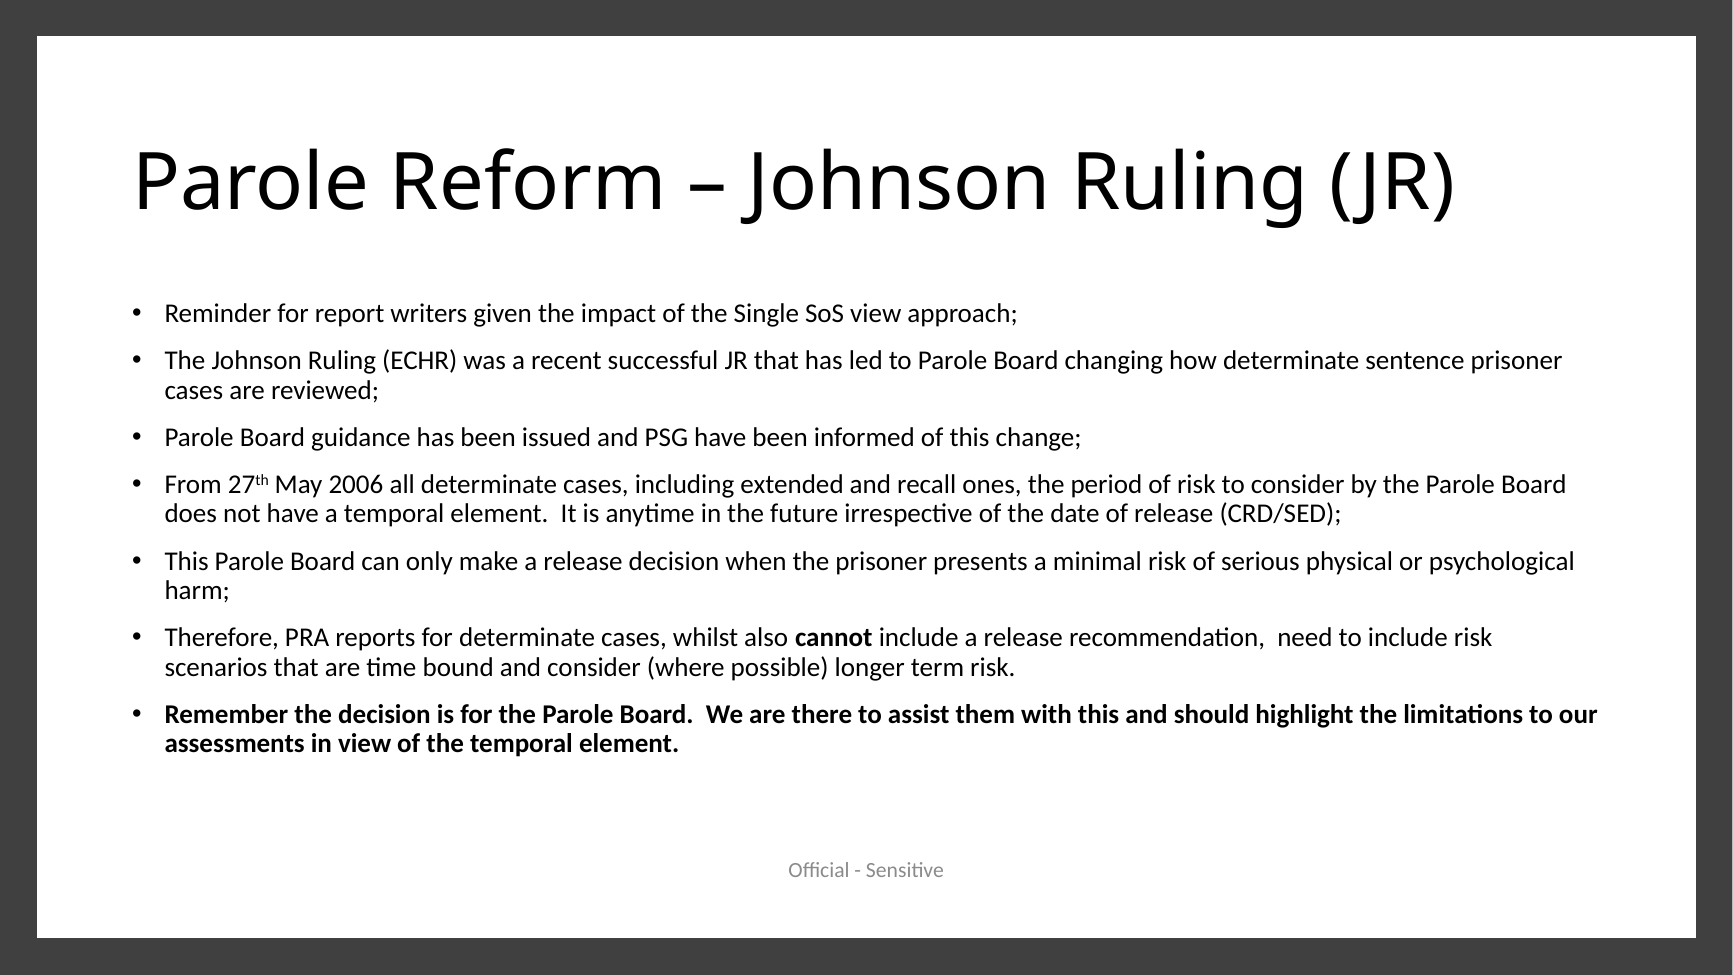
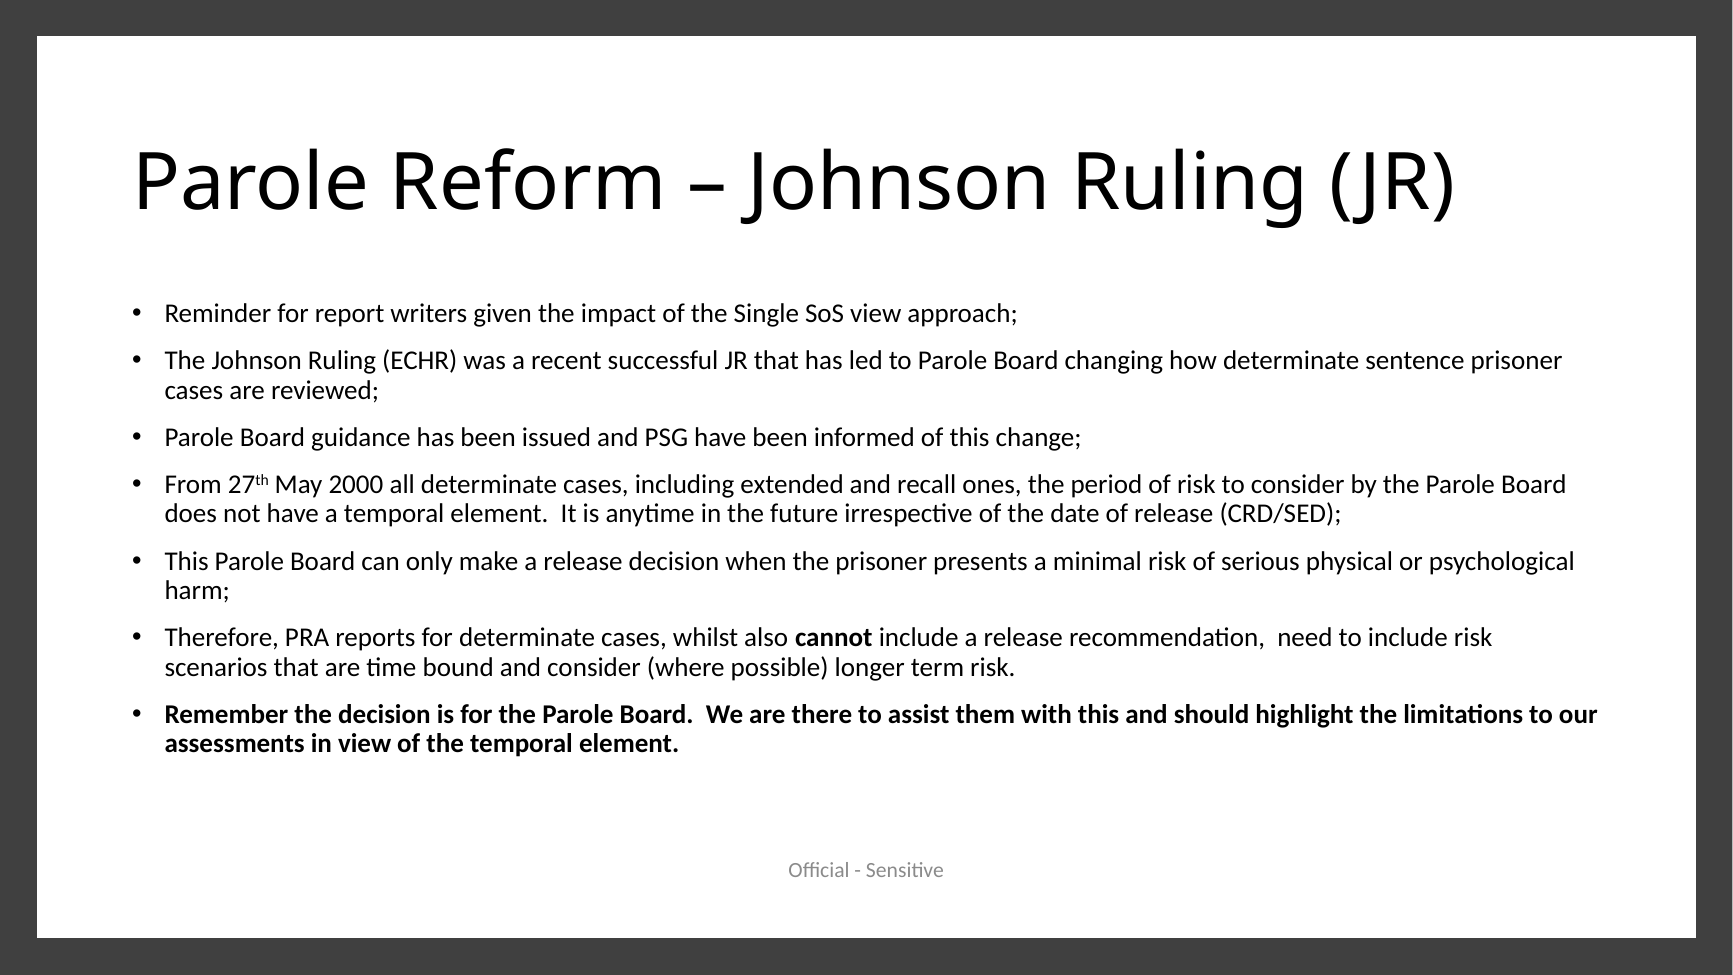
2006: 2006 -> 2000 (356, 485)
